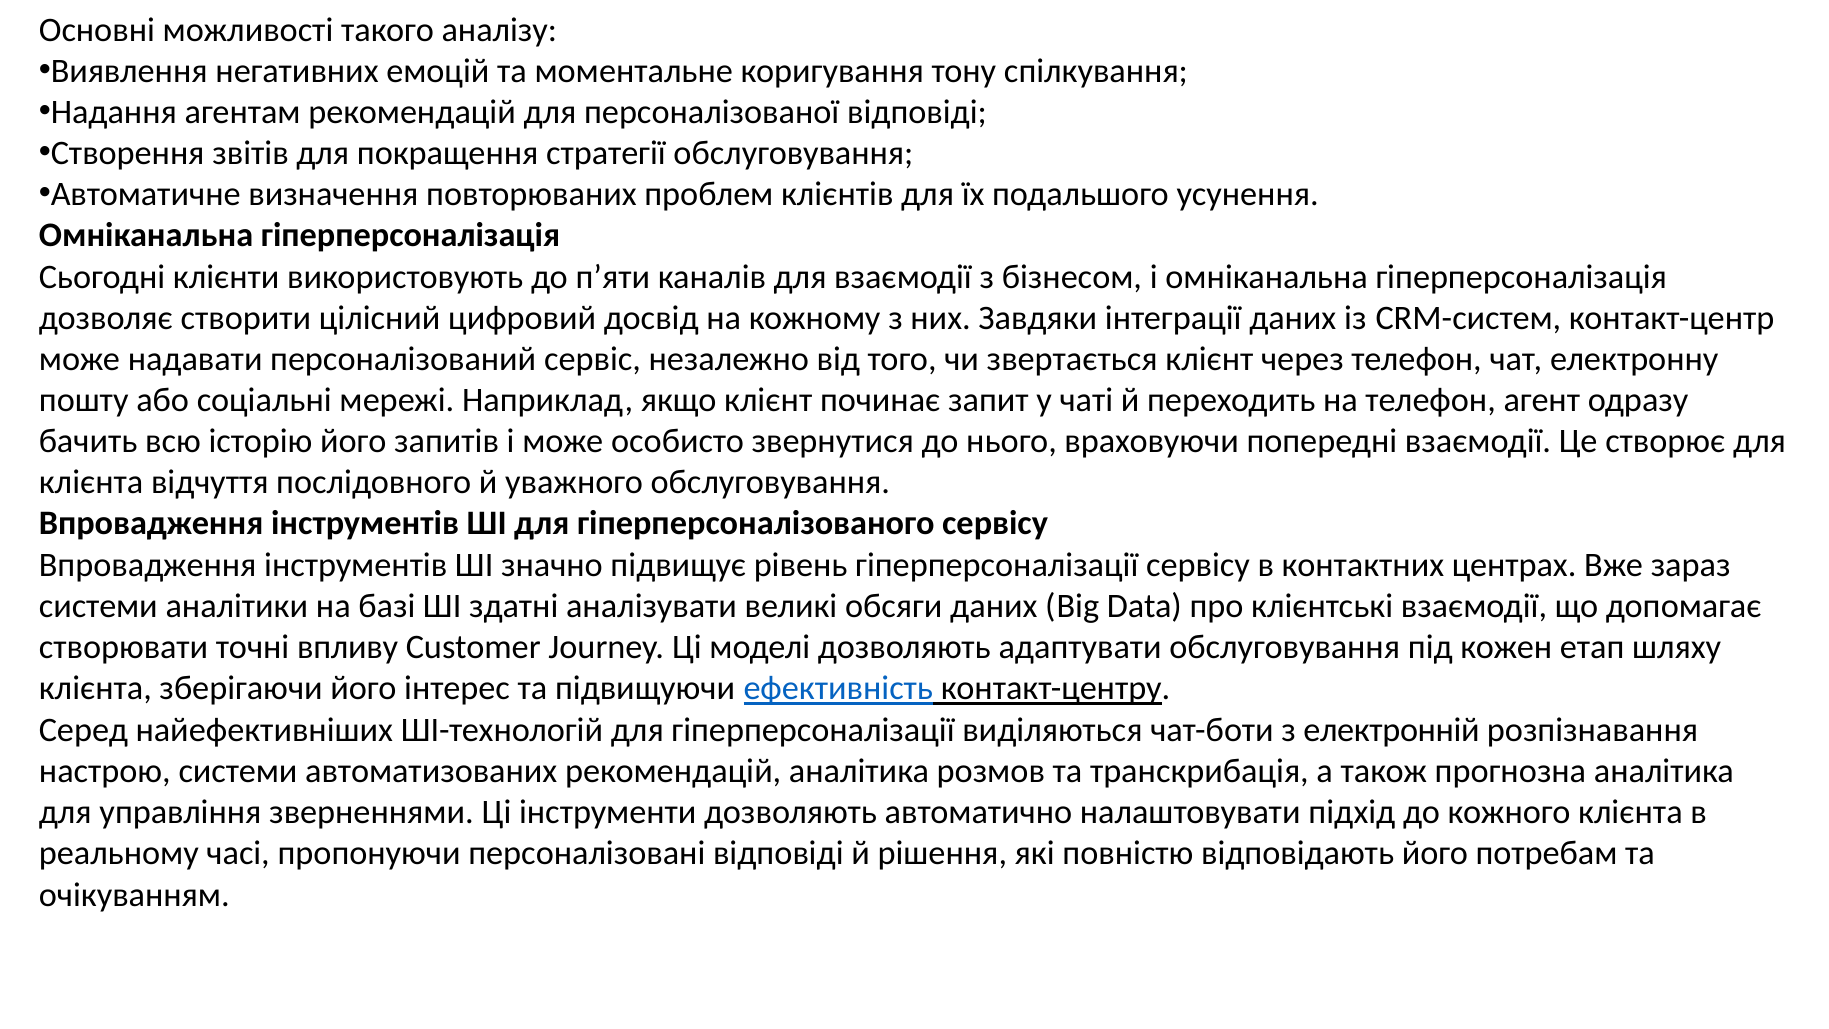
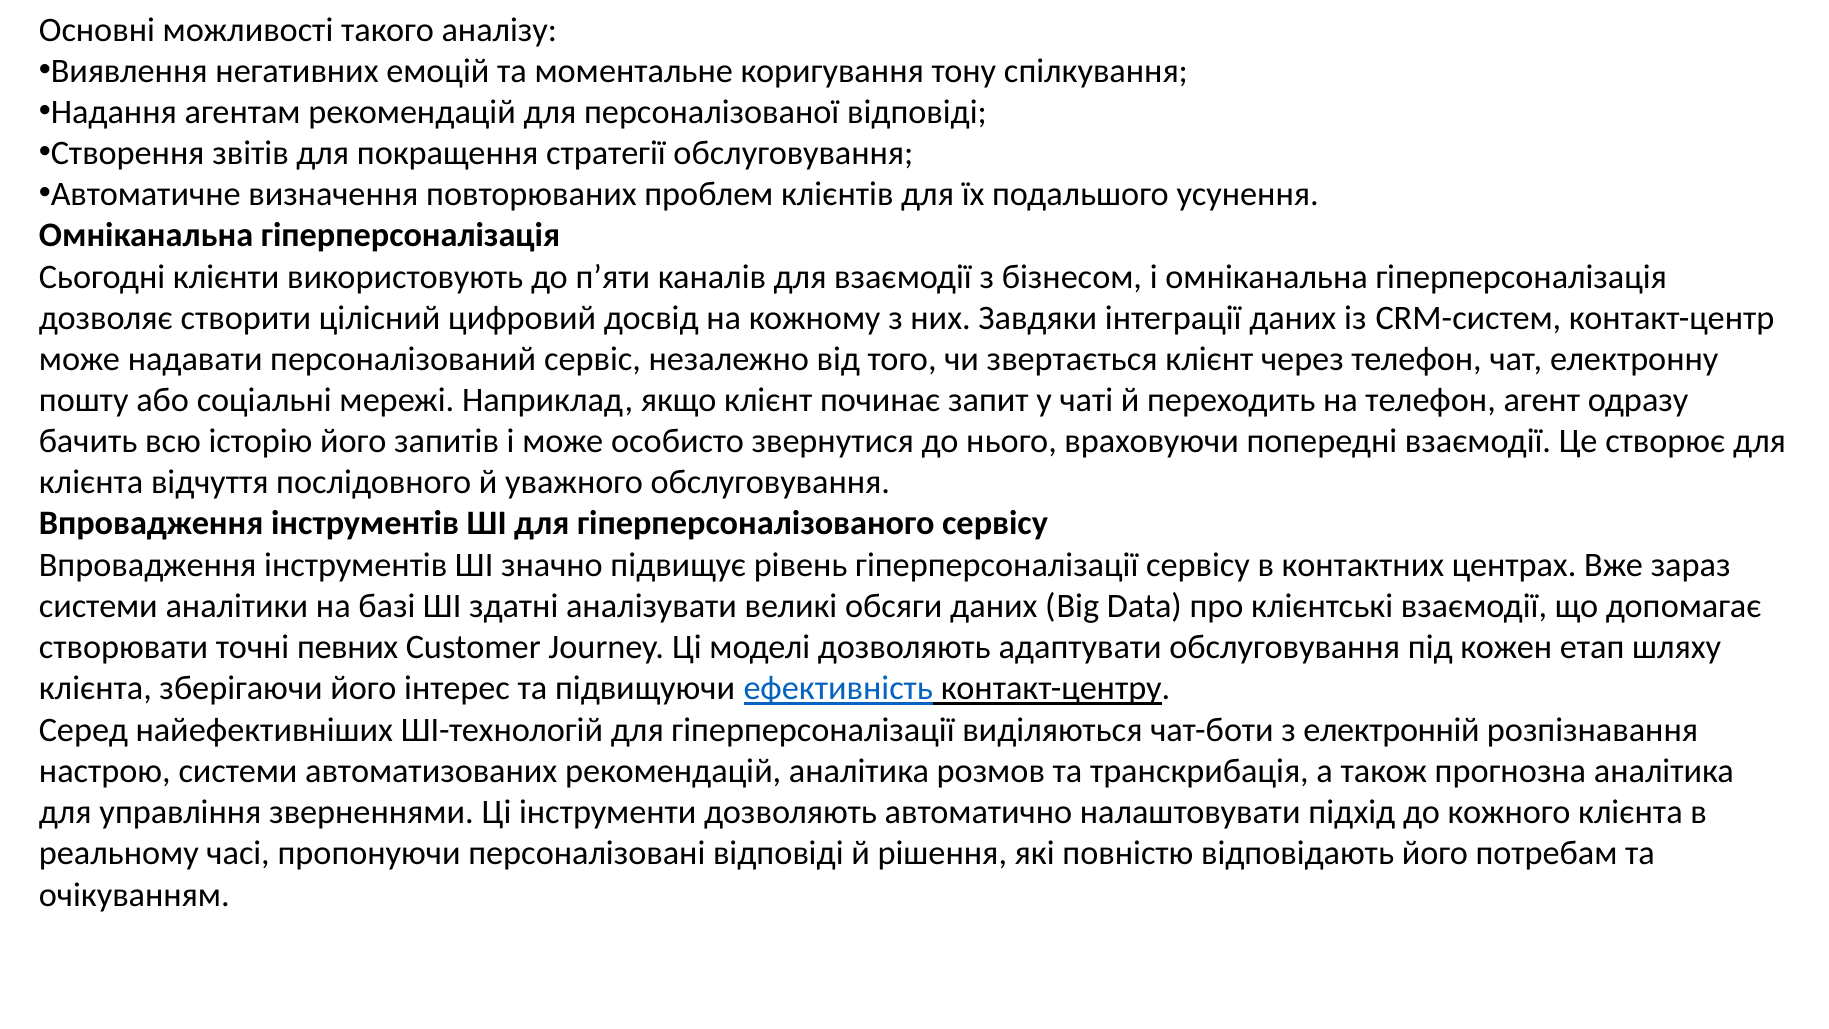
впливу: впливу -> певних (348, 647)
